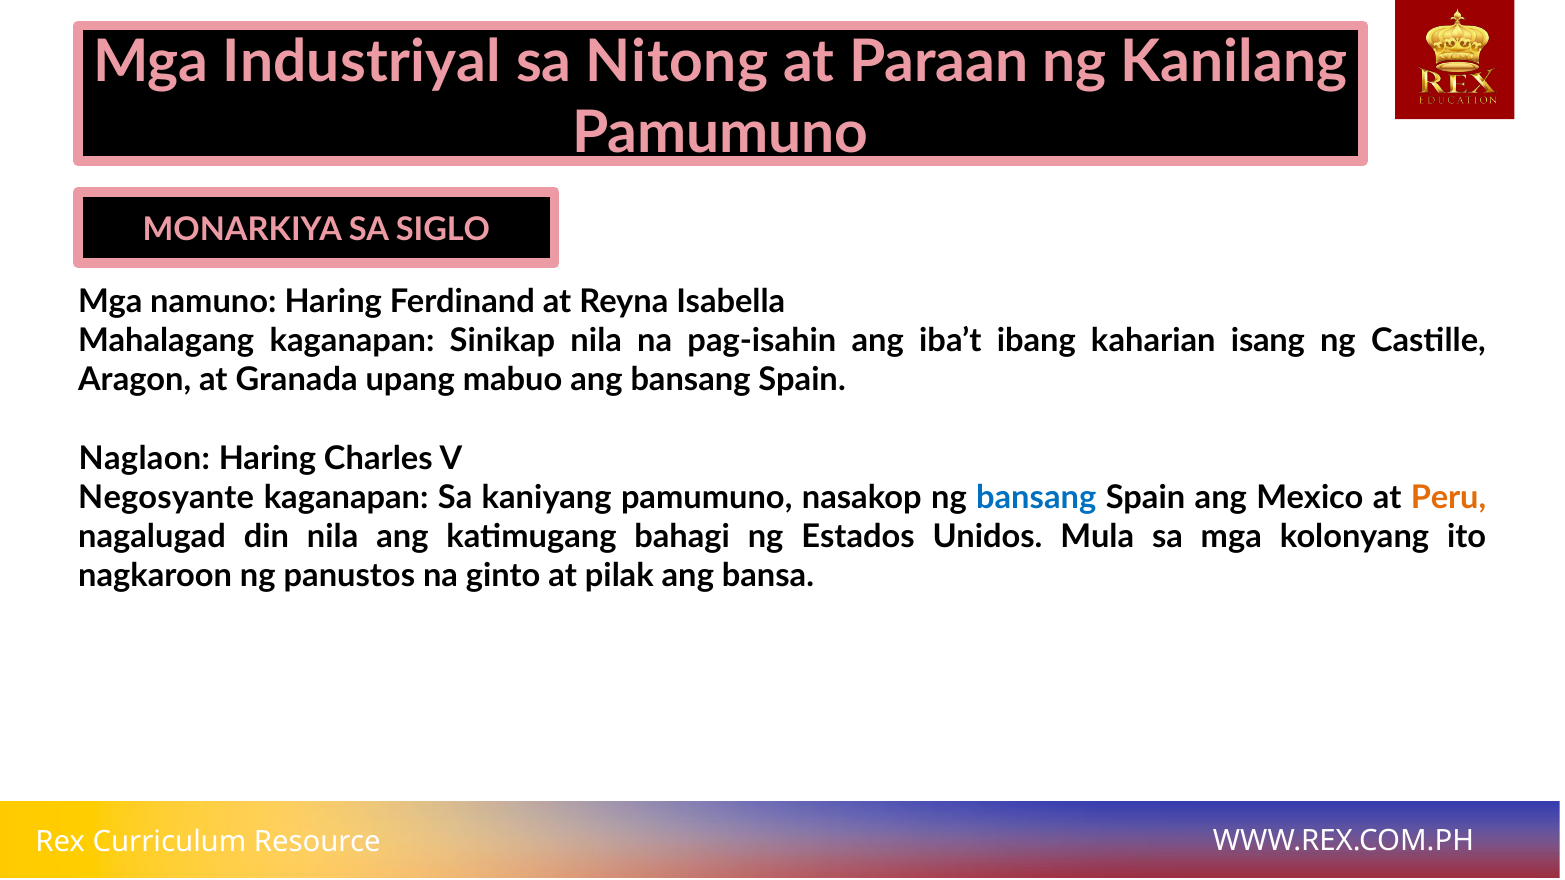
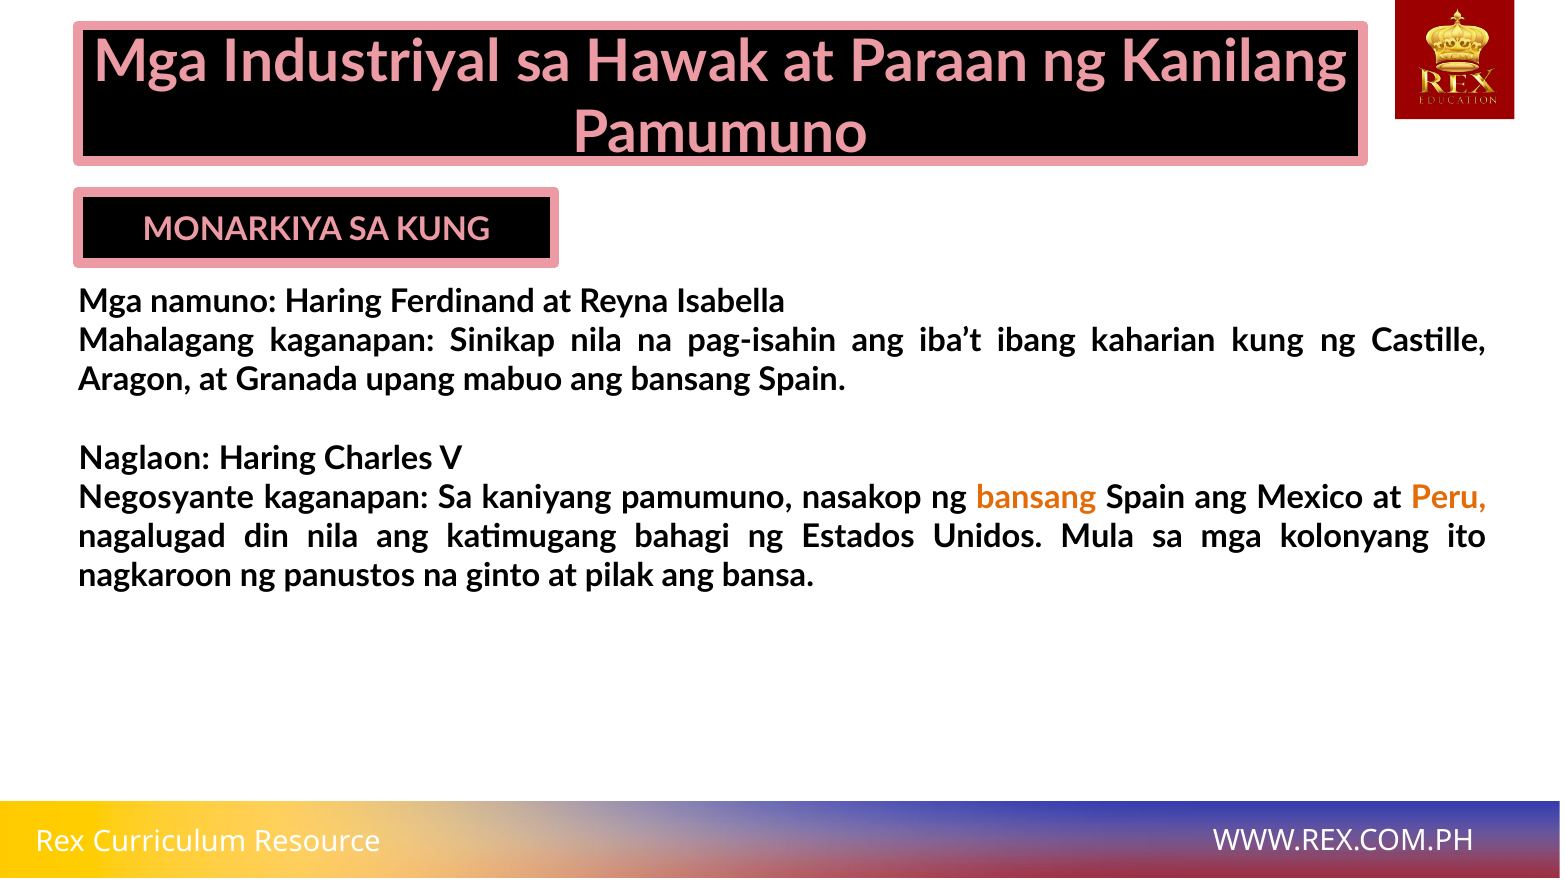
Nitong: Nitong -> Hawak (678, 62)
SA SIGLO: SIGLO -> KUNG (443, 230)
kaharian isang: isang -> kung (1268, 341)
bansang colour: blue -> orange (1036, 498)
